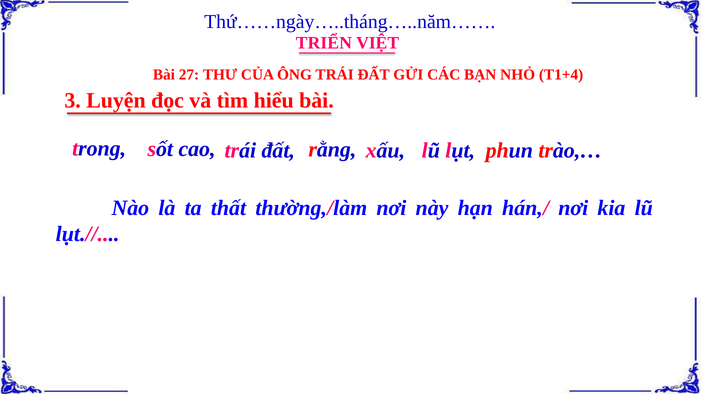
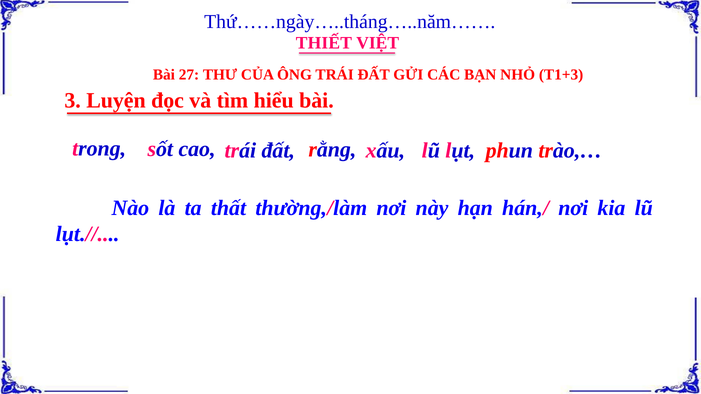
TRIỂN: TRIỂN -> THIẾT (324, 43)
T1+4: T1+4 -> T1+3 (561, 75)
